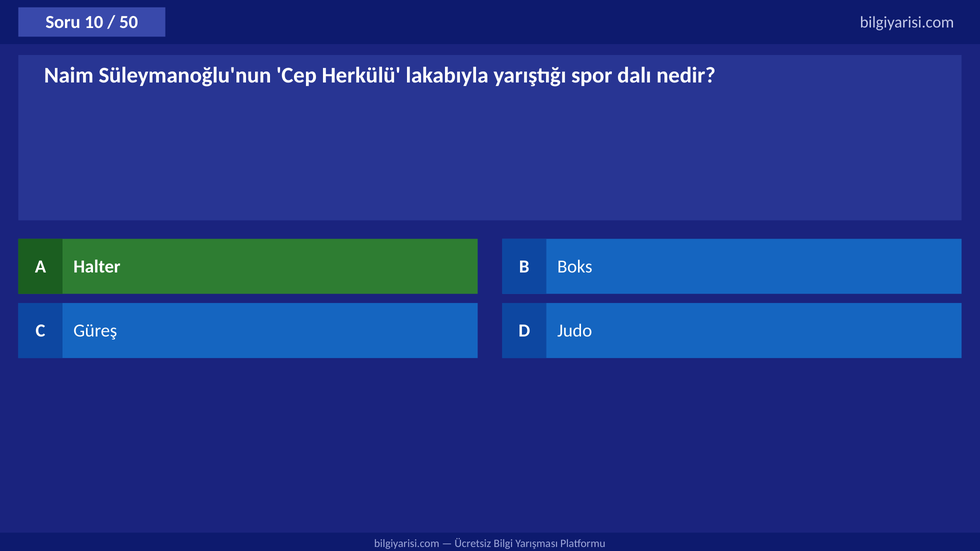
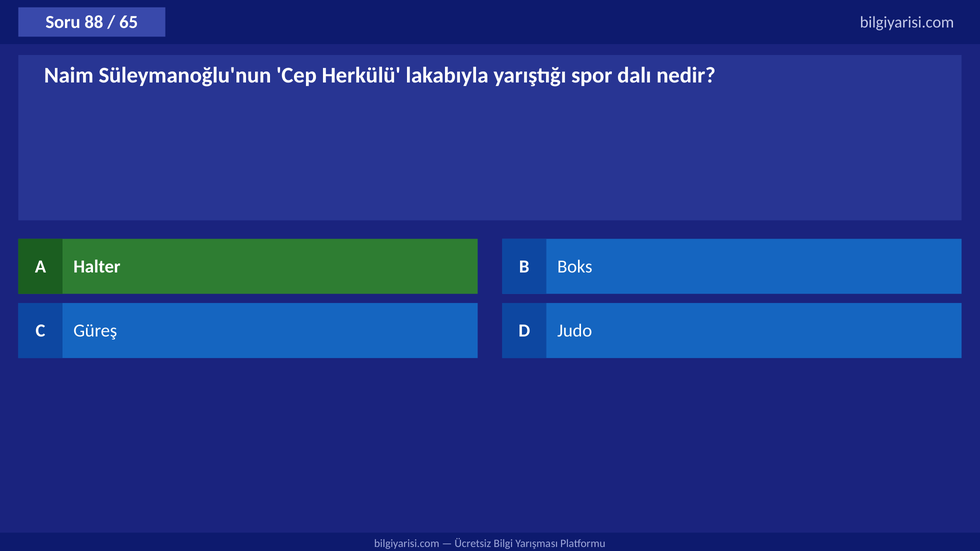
10: 10 -> 88 (94, 22)
50: 50 -> 65 (129, 22)
